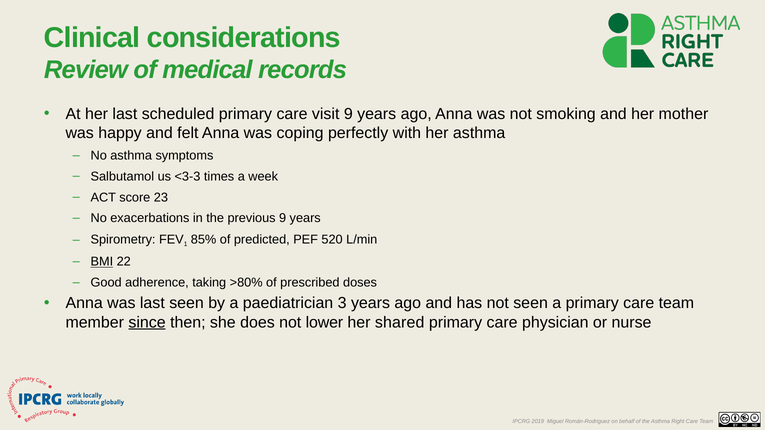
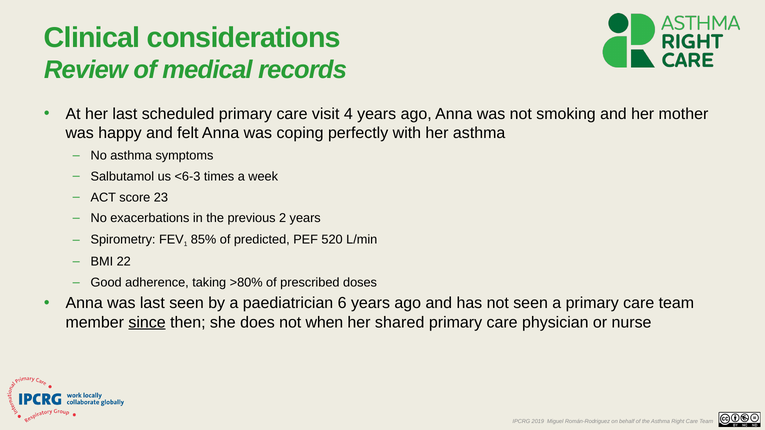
visit 9: 9 -> 4 (348, 114)
<3-3: <3-3 -> <6-3 (187, 177)
previous 9: 9 -> 2 (283, 218)
BMI underline: present -> none (102, 262)
3: 3 -> 6 (342, 303)
lower: lower -> when (324, 323)
